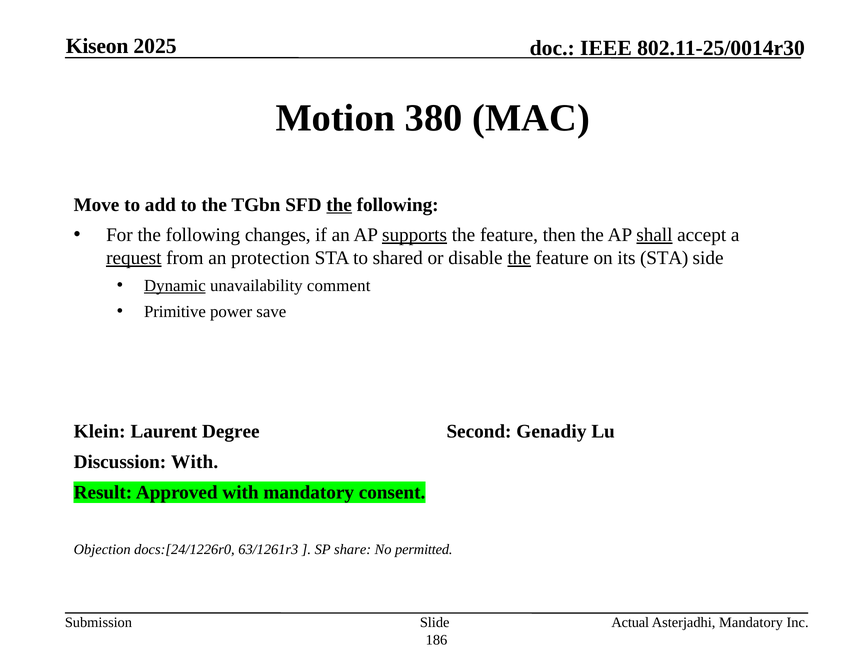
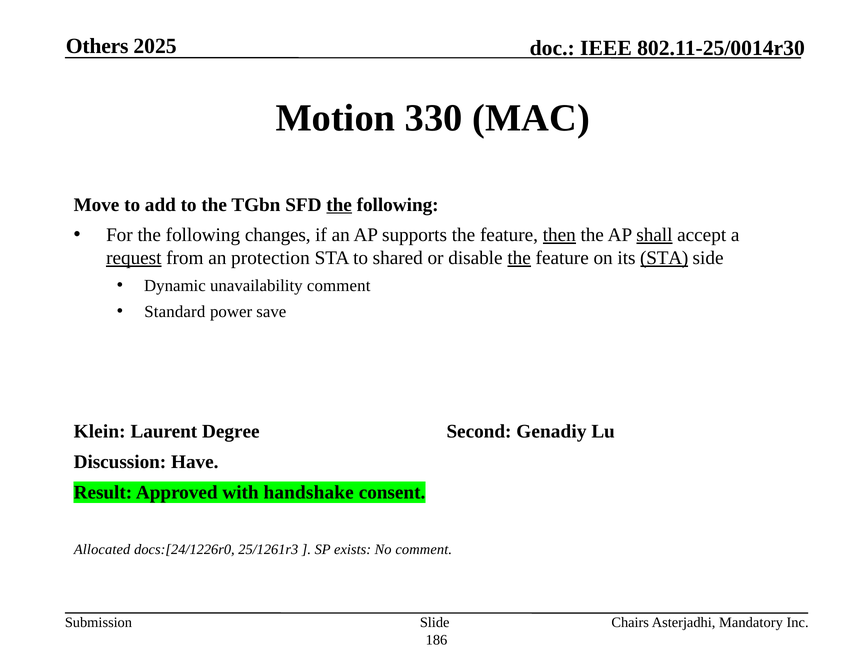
Kiseon: Kiseon -> Others (97, 46)
380: 380 -> 330 (434, 118)
supports underline: present -> none (415, 235)
then underline: none -> present (559, 235)
STA underline: none -> present (664, 258)
Dynamic underline: present -> none (175, 286)
Primitive: Primitive -> Standard (175, 312)
Discussion With: With -> Have (195, 462)
with mandatory: mandatory -> handshake (309, 493)
Objection: Objection -> Allocated (102, 550)
63/1261r3: 63/1261r3 -> 25/1261r3 (268, 550)
share: share -> exists (353, 550)
No permitted: permitted -> comment (424, 550)
Actual: Actual -> Chairs (630, 623)
